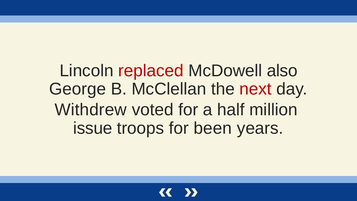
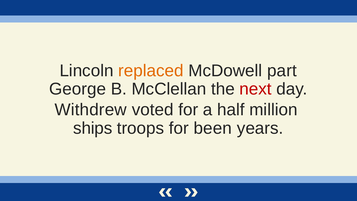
replaced colour: red -> orange (151, 71)
also: also -> part (282, 71)
issue: issue -> ships (93, 128)
